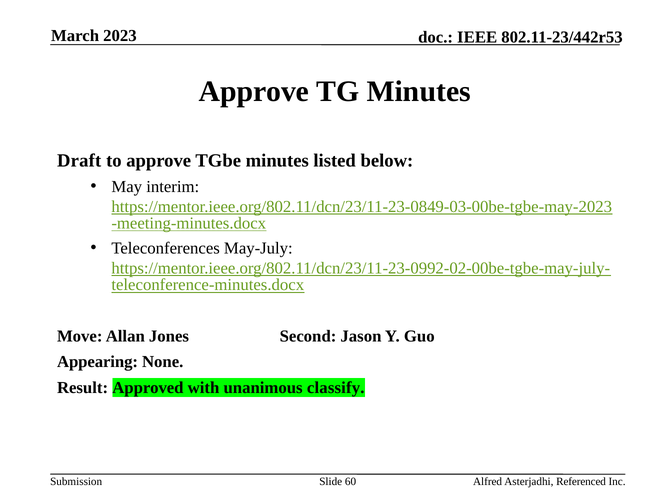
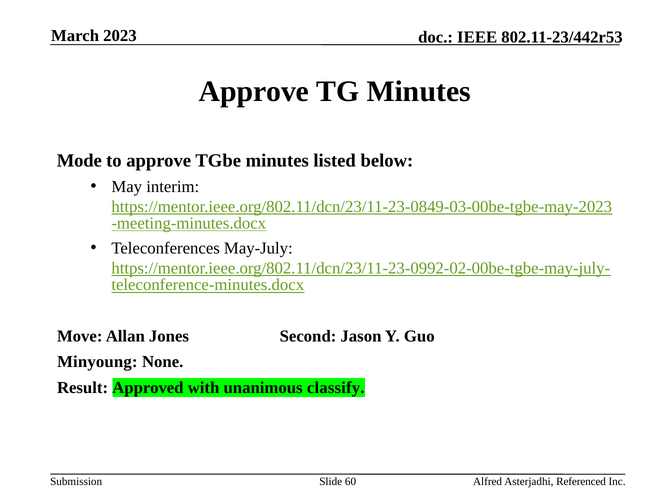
Draft: Draft -> Mode (79, 161)
Appearing: Appearing -> Minyoung (97, 362)
